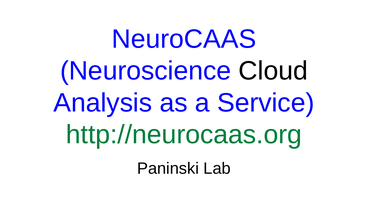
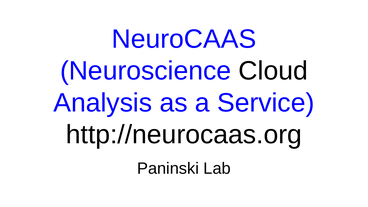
http://neurocaas.org colour: green -> black (184, 135)
